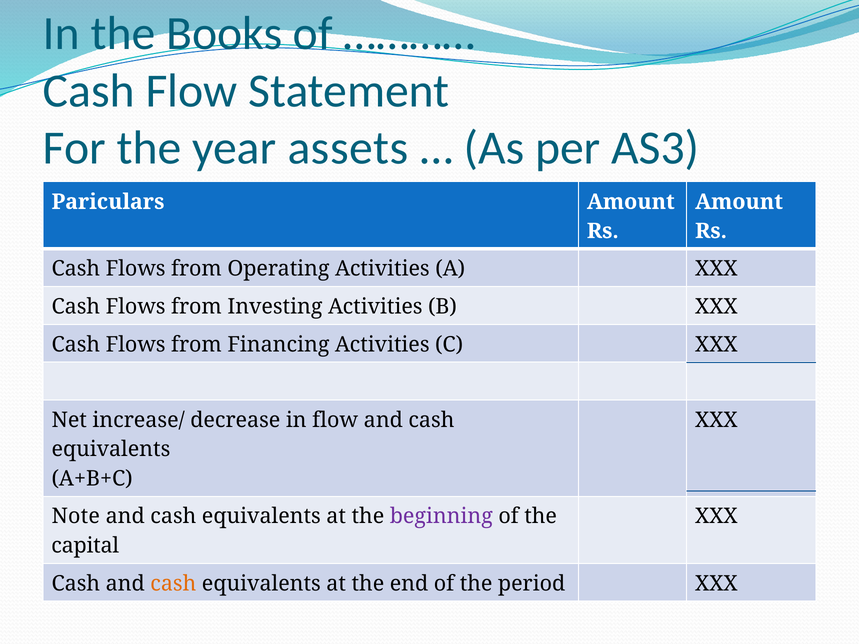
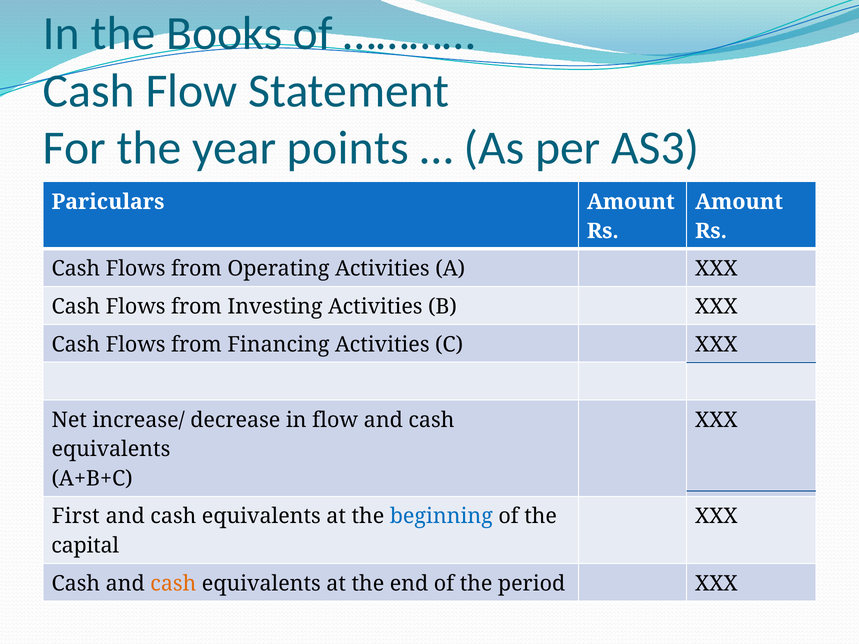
assets: assets -> points (348, 148)
Note: Note -> First (76, 517)
beginning colour: purple -> blue (441, 517)
